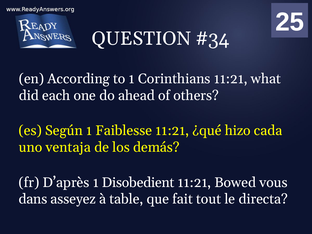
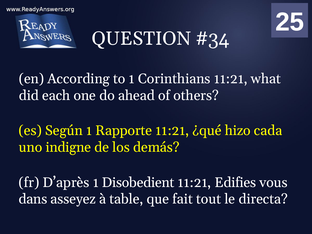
Faiblesse: Faiblesse -> Rapporte (124, 131)
ventaja: ventaja -> indigne (68, 147)
Bowed: Bowed -> Edifies (235, 182)
